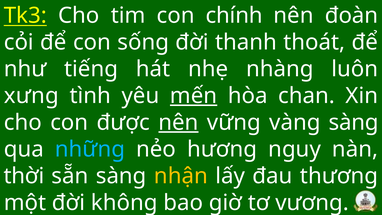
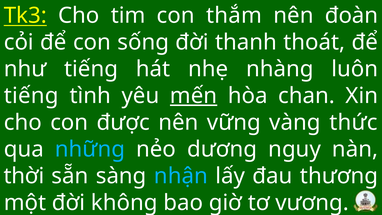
chính: chính -> thắm (234, 15)
xưng: xưng -> tiếng (31, 96)
nên underline: present -> none (178, 122)
vàng sàng: sàng -> thức (353, 122)
hương: hương -> dương (222, 149)
nhận colour: yellow -> light blue (181, 176)
